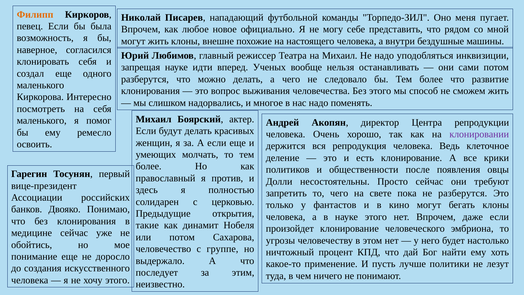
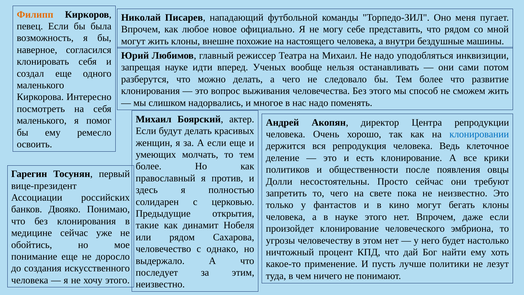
клонировании colour: purple -> blue (479, 134)
не разберутся: разберутся -> неизвестно (463, 193)
или потом: потом -> рядом (182, 237)
группе: группе -> однако (223, 249)
